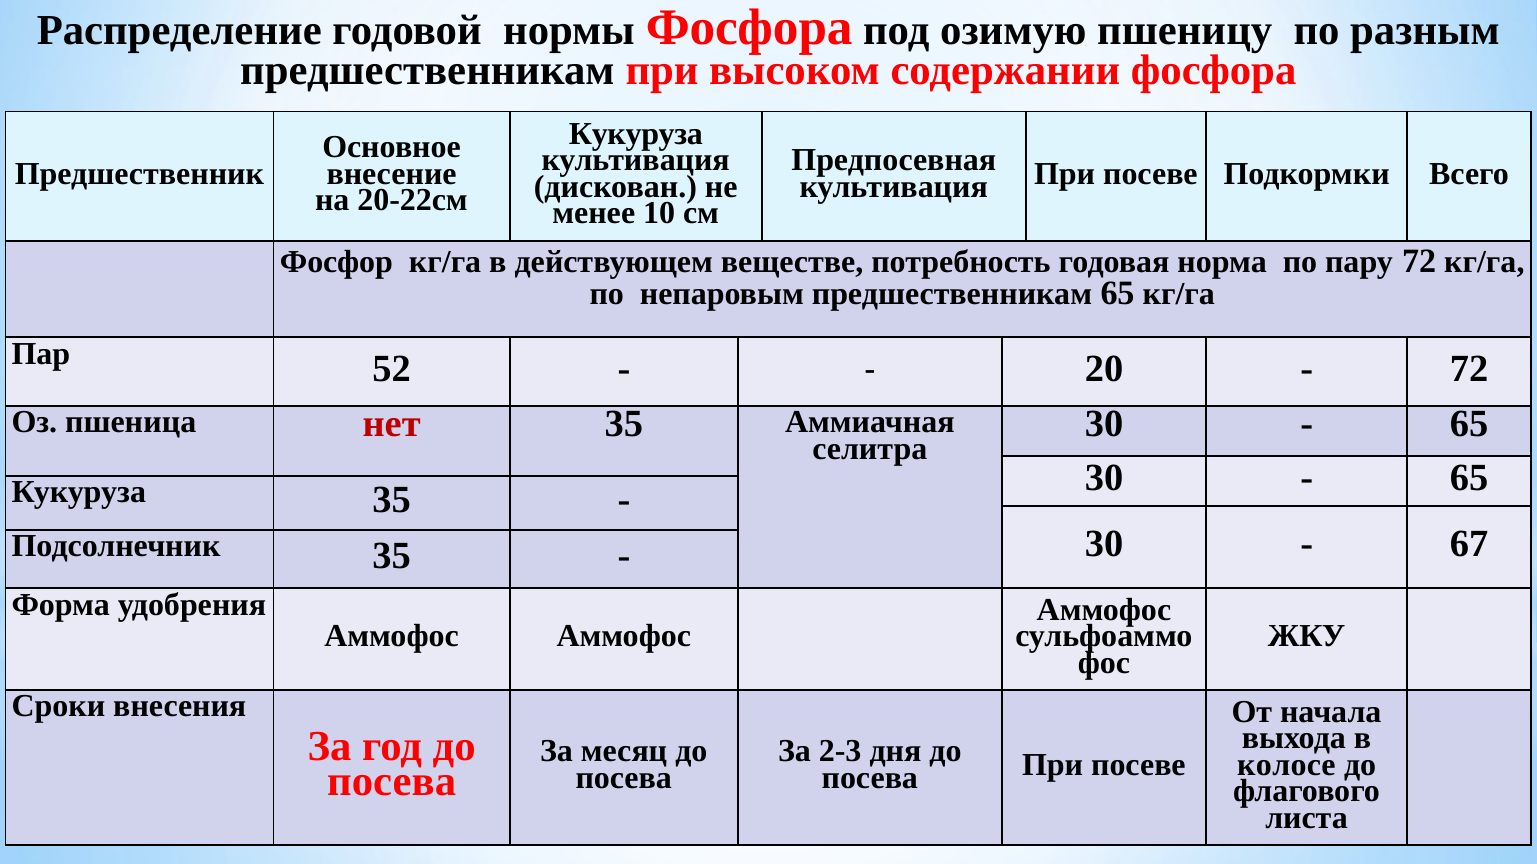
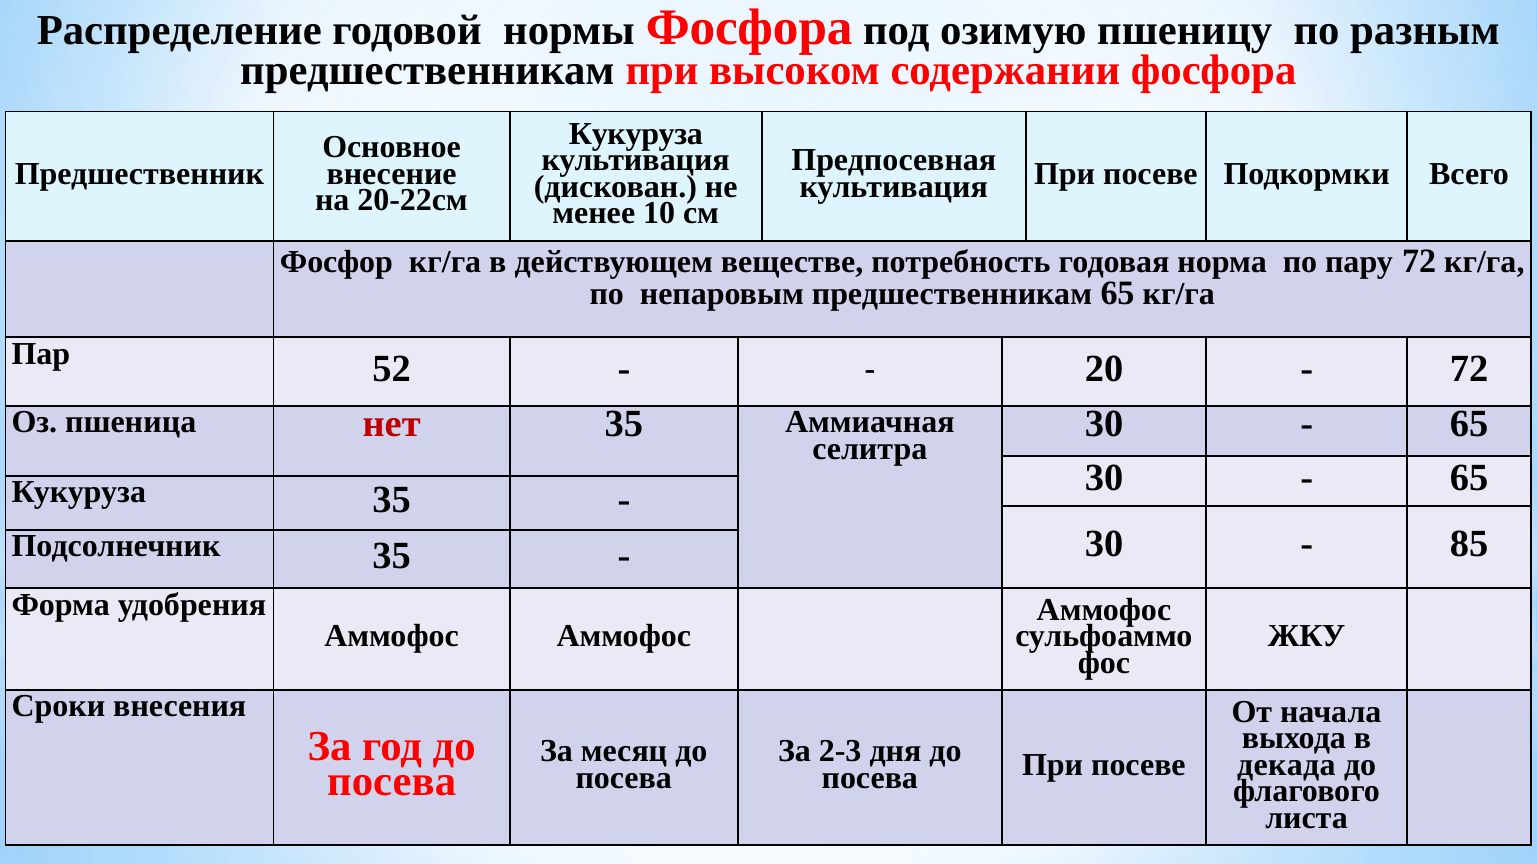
67: 67 -> 85 (1469, 544)
колосе: колосе -> декада (1286, 765)
